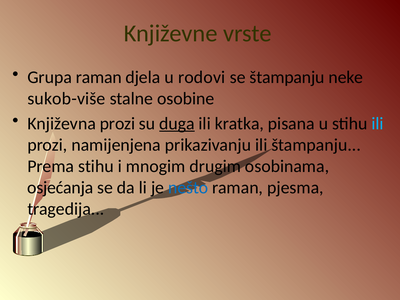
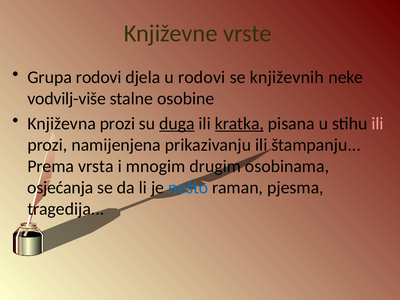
Grupa raman: raman -> rodovi (99, 77)
se štampanju: štampanju -> književnih (287, 77)
sukob-više: sukob-više -> vodvilj-više (67, 99)
kratka underline: none -> present (239, 124)
ili colour: light blue -> pink (378, 124)
Prema stihu: stihu -> vrsta (96, 166)
